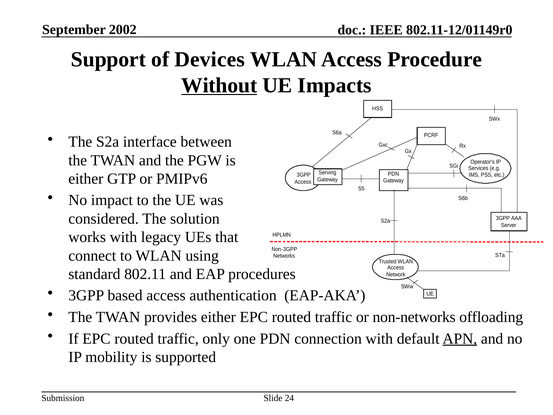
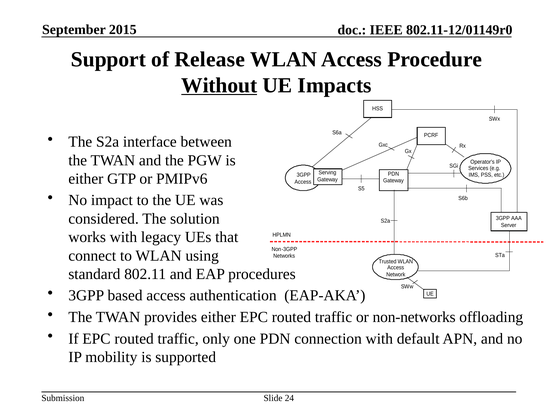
2002: 2002 -> 2015 (123, 30)
Devices: Devices -> Release (210, 59)
APN underline: present -> none (460, 338)
